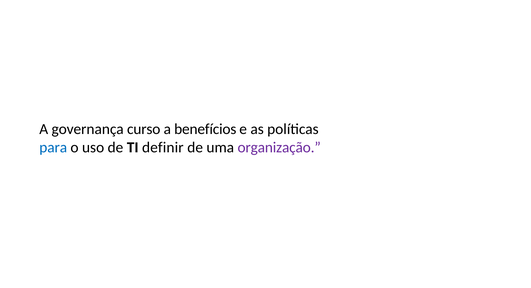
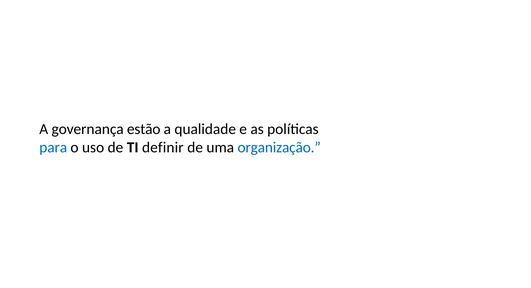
curso: curso -> estão (144, 129)
benefícios: benefícios -> qualidade (205, 129)
organização colour: purple -> blue (279, 148)
